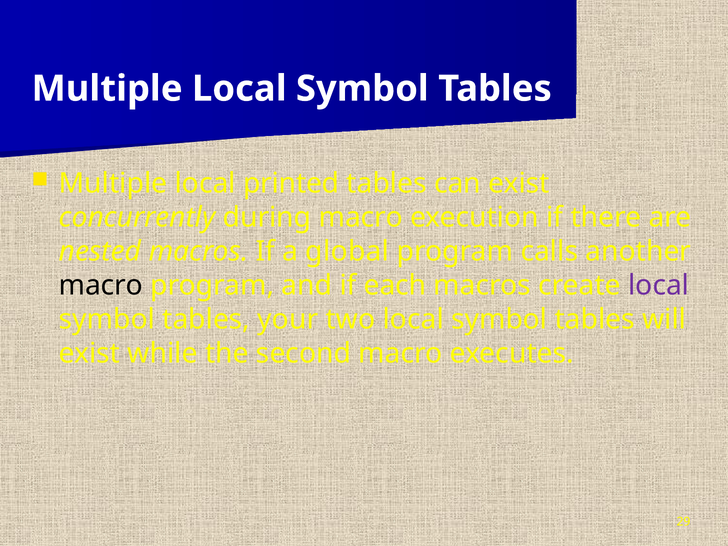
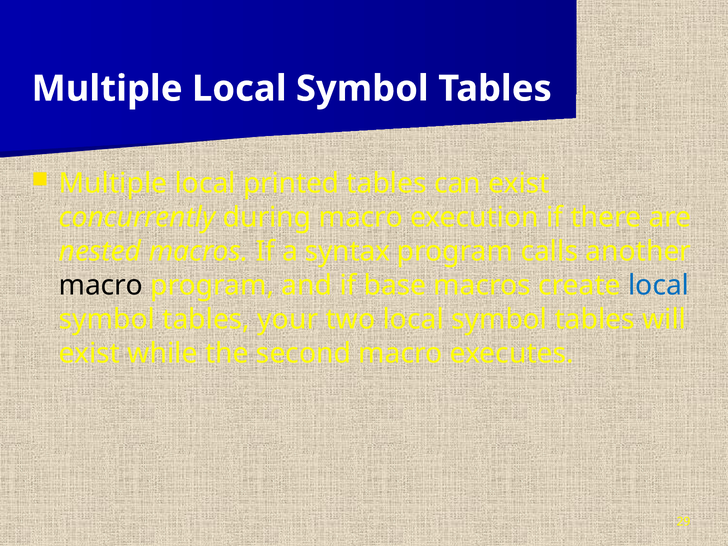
global: global -> syntax (348, 252)
each: each -> base (395, 286)
local colour: purple -> blue (659, 286)
